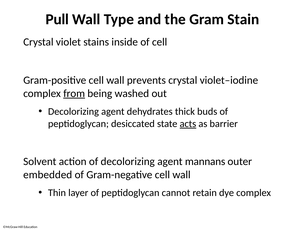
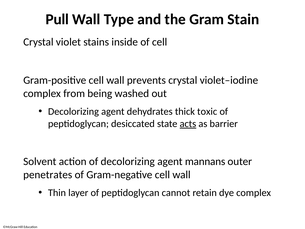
from underline: present -> none (74, 93)
buds: buds -> toxic (207, 111)
embedded: embedded -> penetrates (48, 174)
